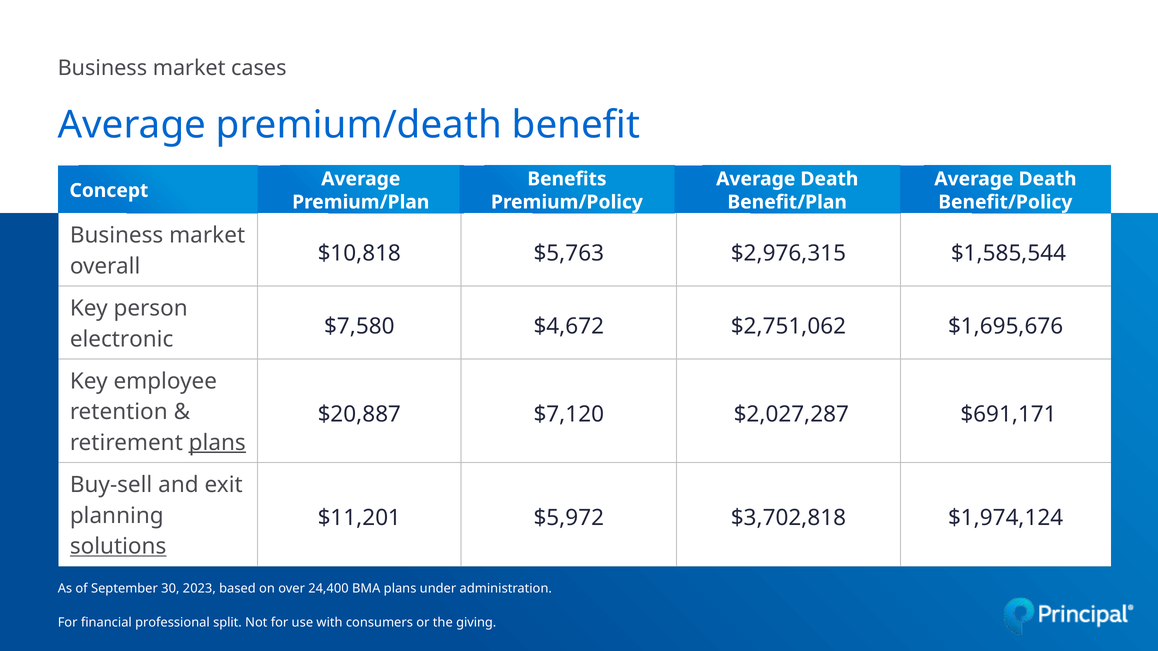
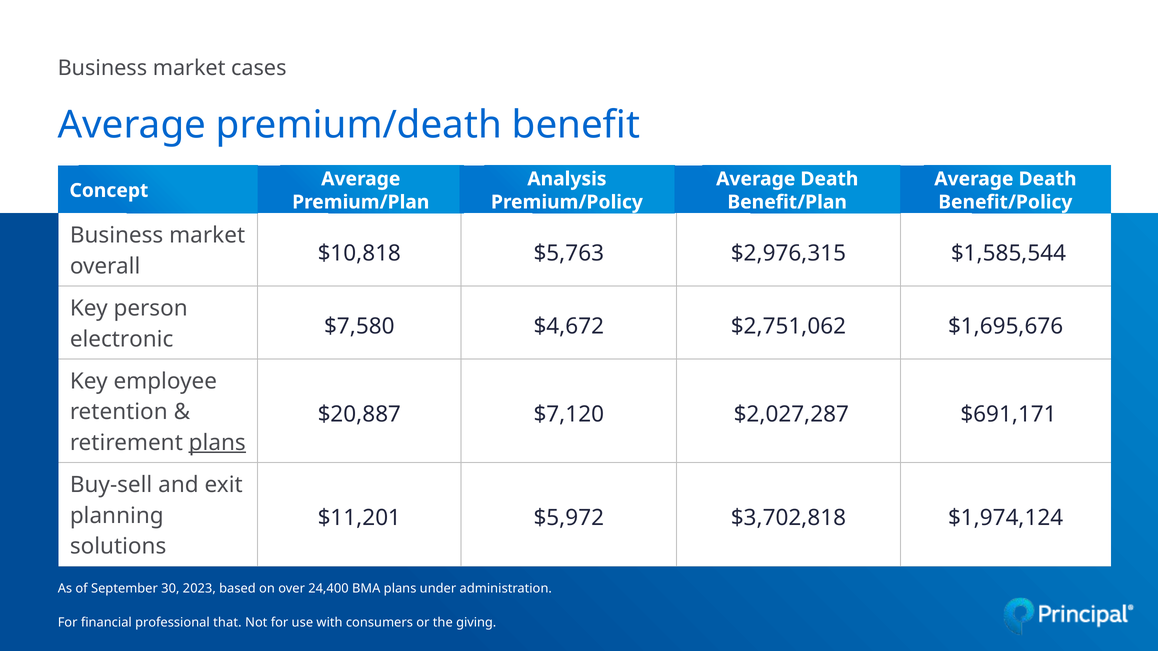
Benefits: Benefits -> Analysis (567, 179)
solutions underline: present -> none (118, 547)
split: split -> that (227, 623)
